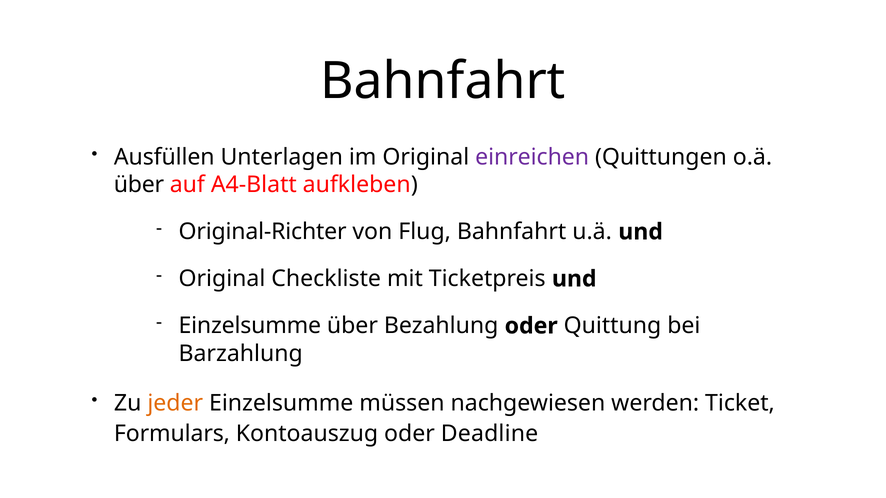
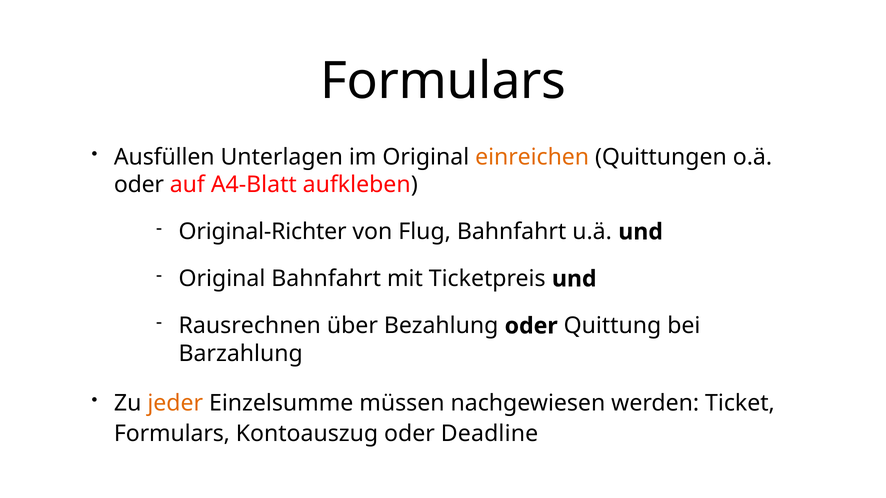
Bahnfahrt: Bahnfahrt -> Formulars (443, 81)
einreichen colour: purple -> orange (532, 157)
über: über -> oder (139, 185)
Original Checkliste: Checkliste -> Bahnfahrt (326, 279)
Einzelsumme: Einzelsumme -> Rausrechnen (250, 326)
